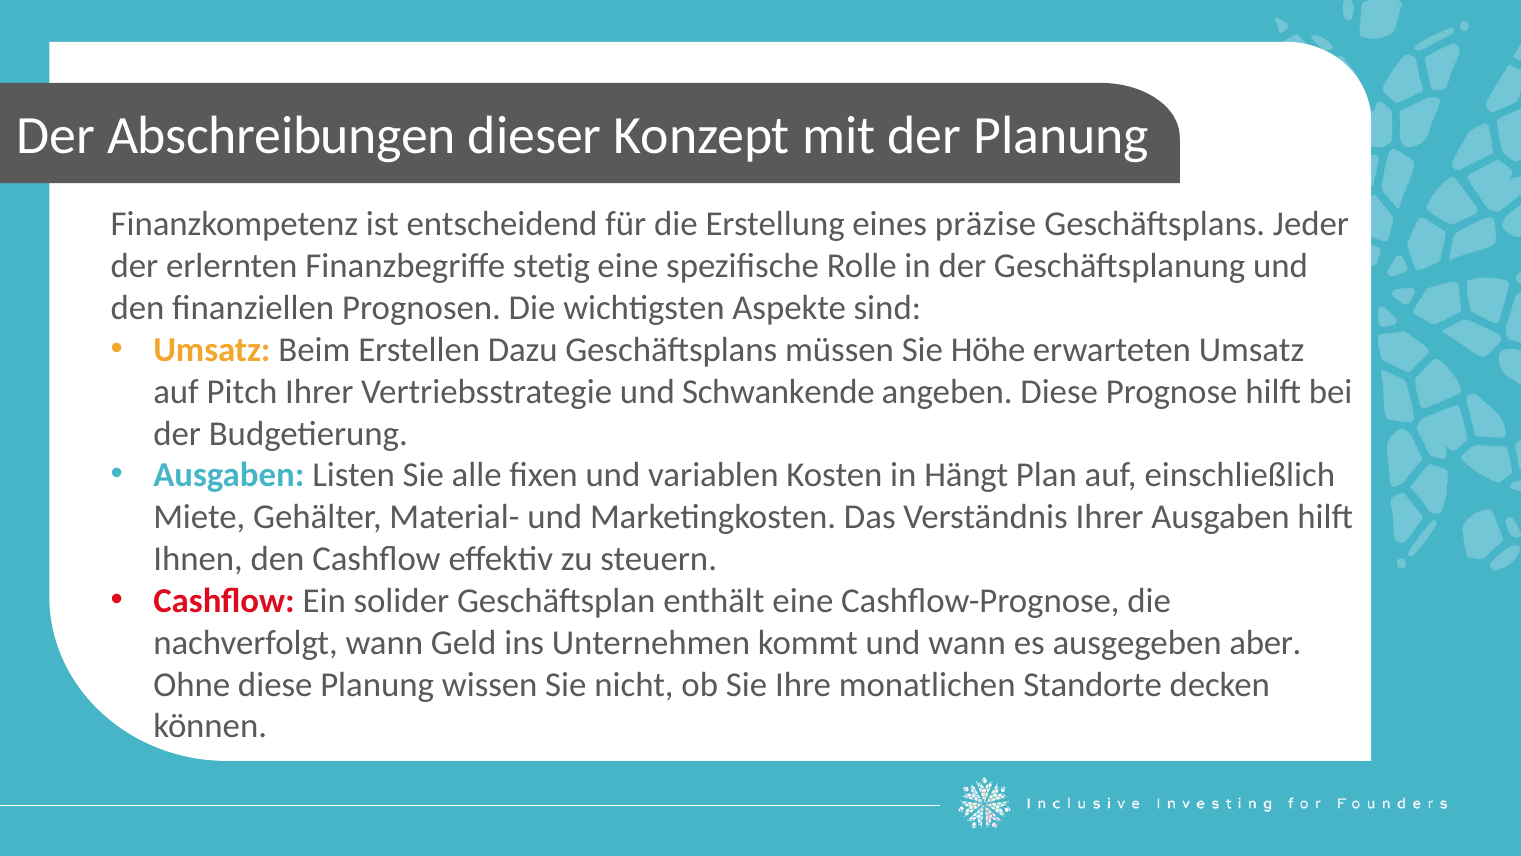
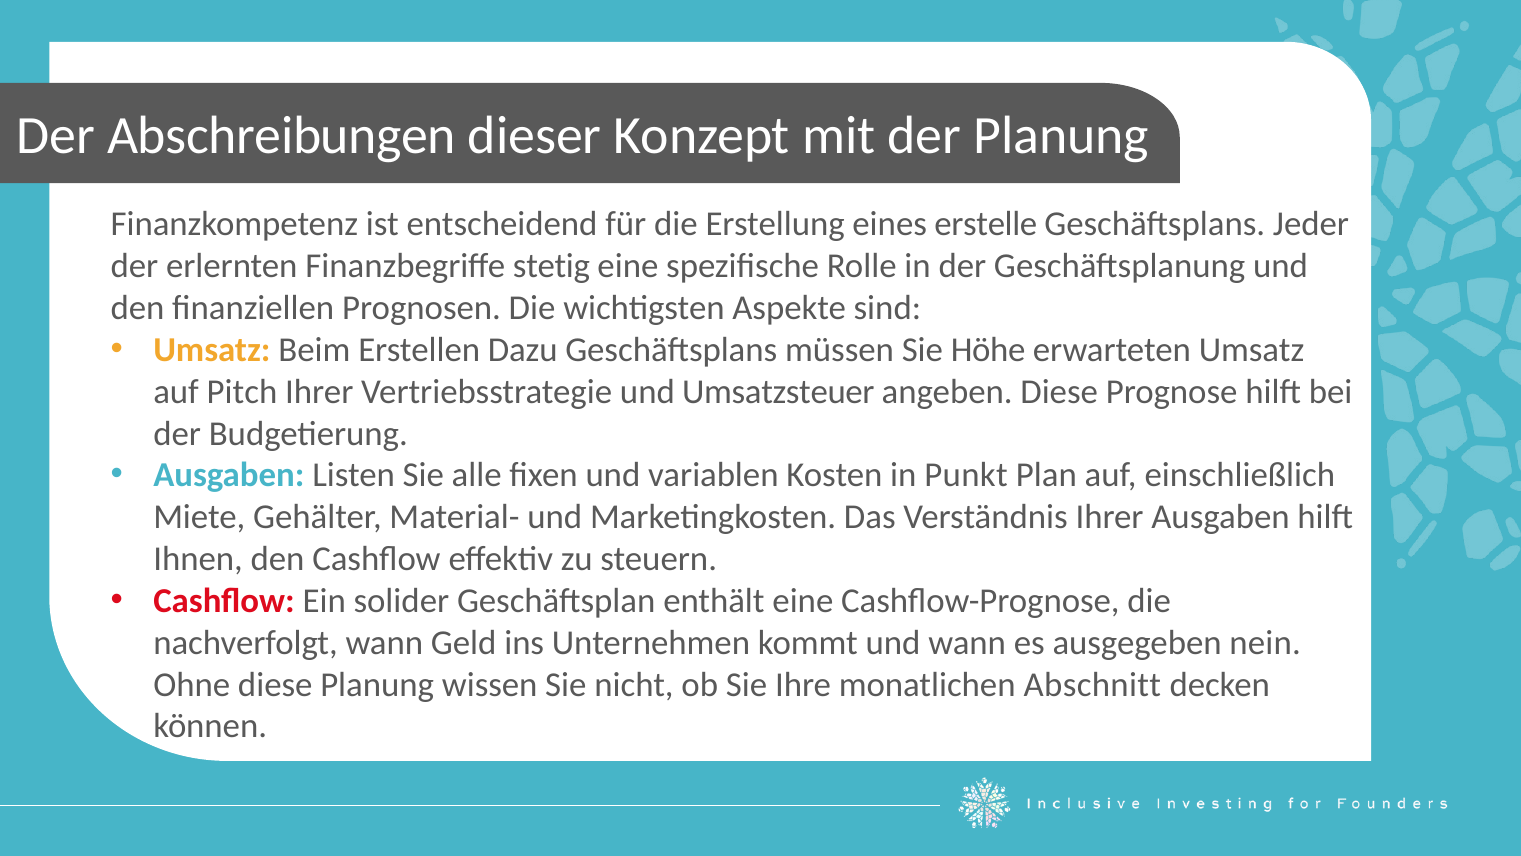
präzise: präzise -> erstelle (986, 224)
Schwankende: Schwankende -> Umsatzsteuer (778, 391)
Hängt: Hängt -> Punkt (966, 475)
aber: aber -> nein (1265, 642)
Standorte: Standorte -> Abschnitt (1092, 684)
